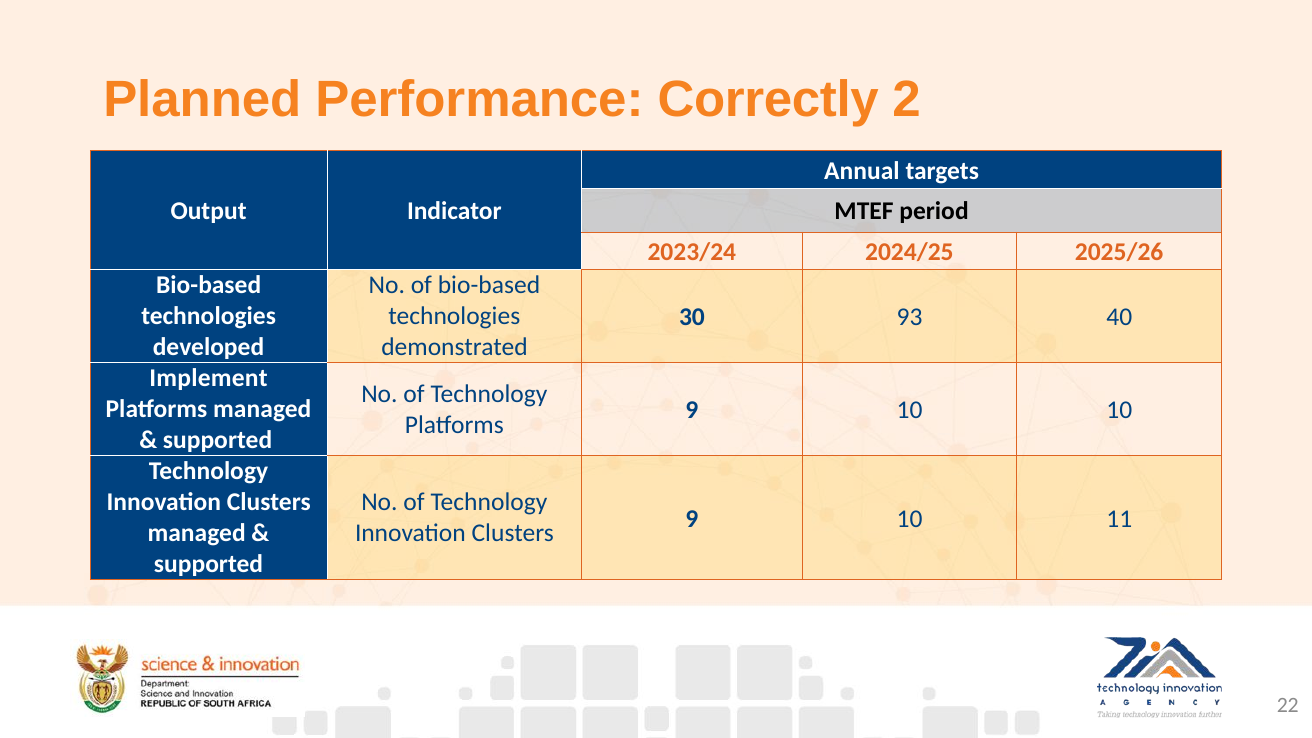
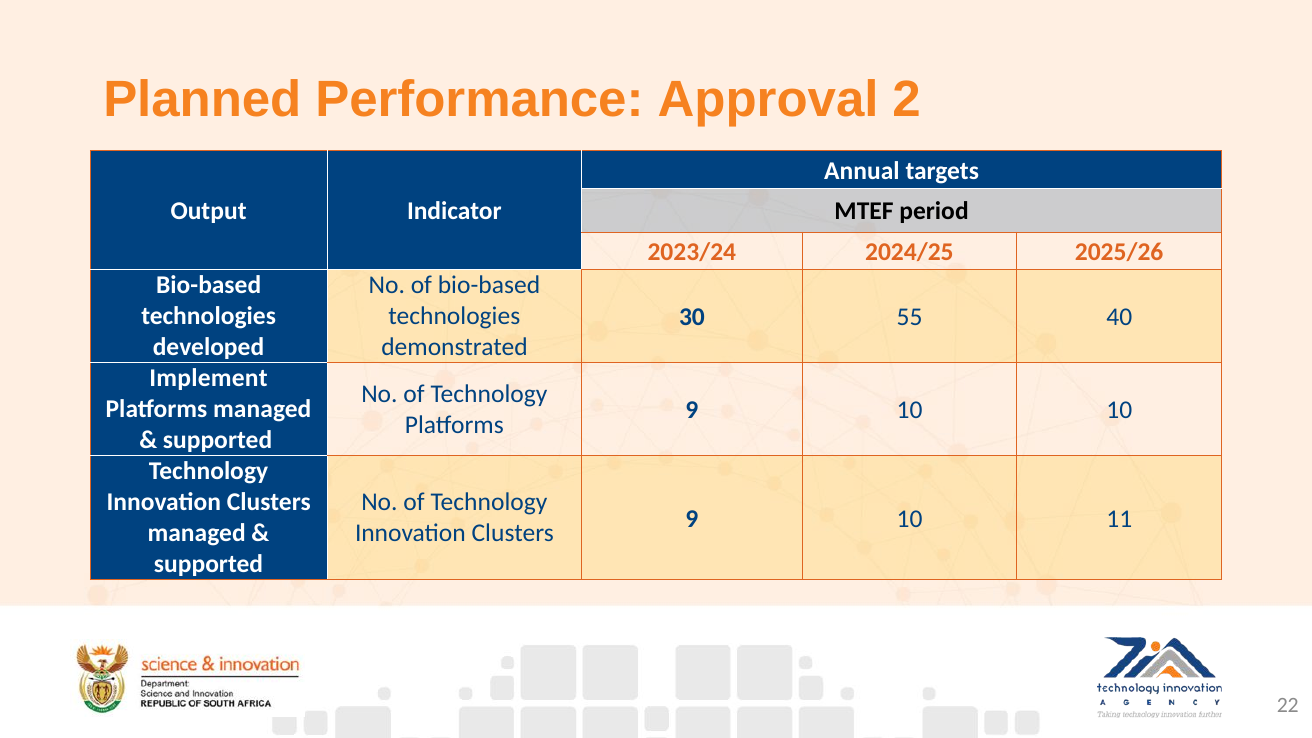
Correctly: Correctly -> Approval (768, 99)
93: 93 -> 55 (910, 317)
